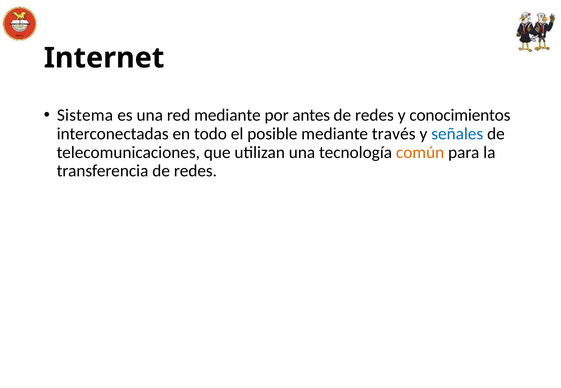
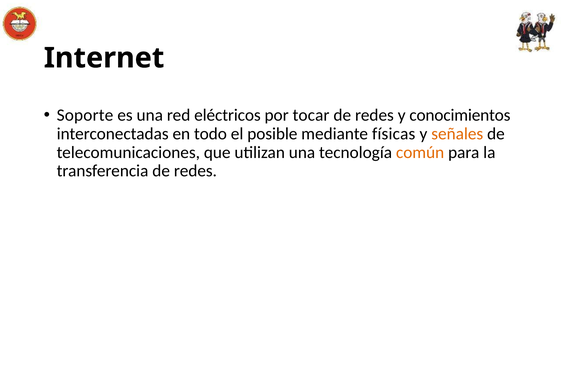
Sistema: Sistema -> Soporte (85, 115)
red mediante: mediante -> eléctricos (227, 115)
antes: antes -> tocar (311, 115)
través: través -> físicas (394, 134)
señales colour: blue -> orange (457, 134)
